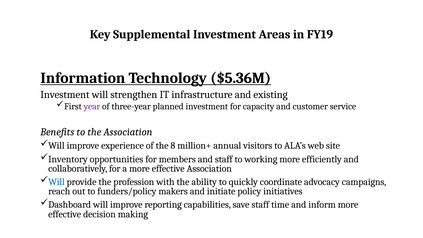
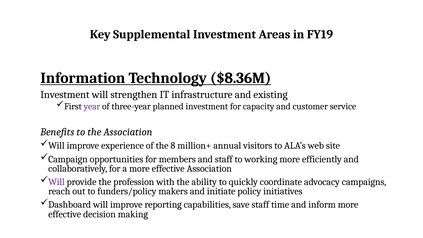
$5.36M: $5.36M -> $8.36M (241, 78)
Inventory: Inventory -> Campaign (68, 159)
Will colour: blue -> purple (56, 182)
